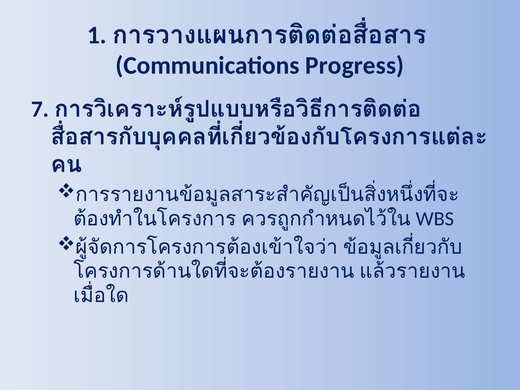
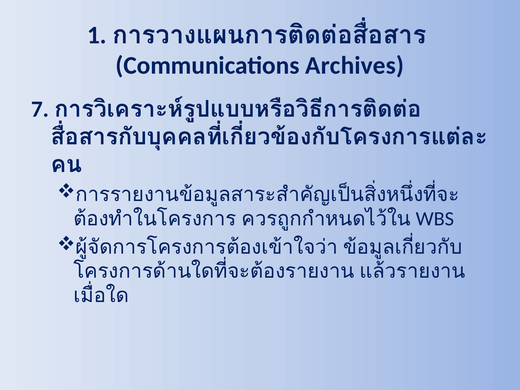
Progress: Progress -> Archives (355, 65)
